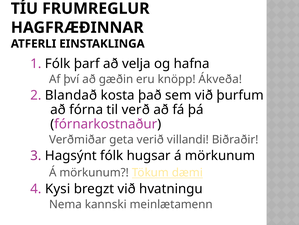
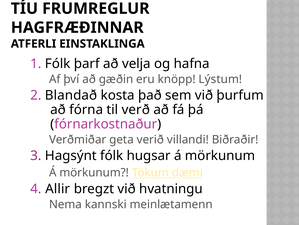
Ákveða: Ákveða -> Lýstum (220, 79)
Kysi: Kysi -> Allir (58, 188)
